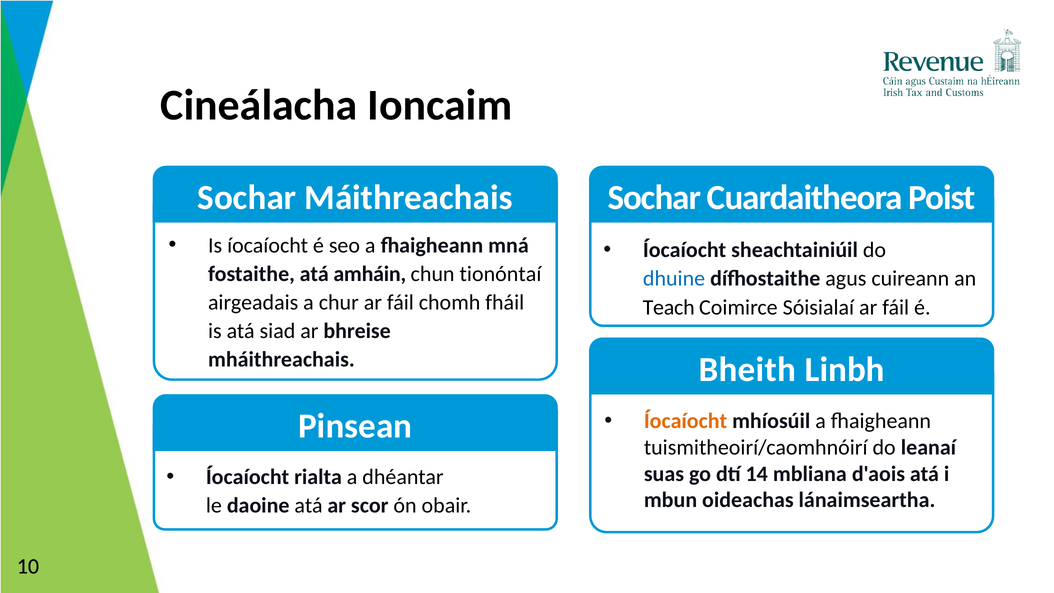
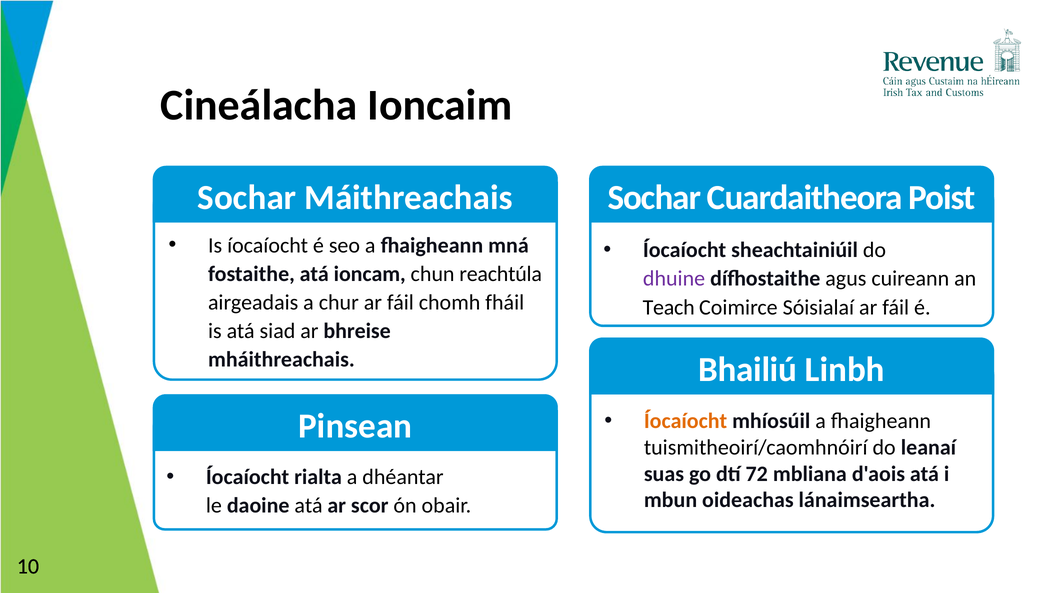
amháin: amháin -> ioncam (370, 274)
tionóntaí: tionóntaí -> reachtúla (501, 274)
dhuine colour: blue -> purple (674, 279)
Bheith: Bheith -> Bhailiú (748, 370)
14: 14 -> 72 (757, 474)
